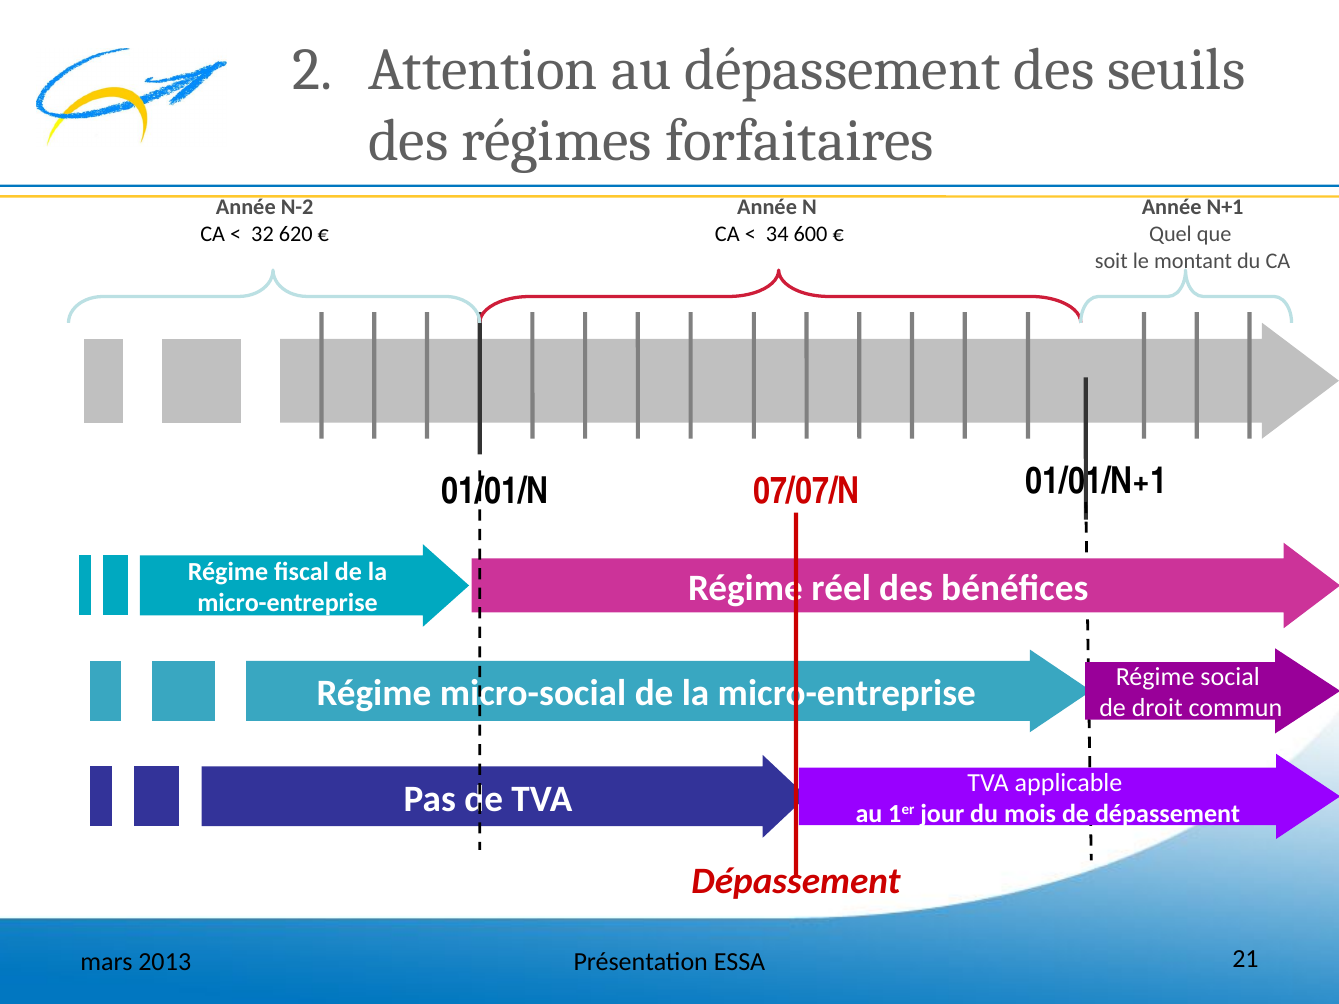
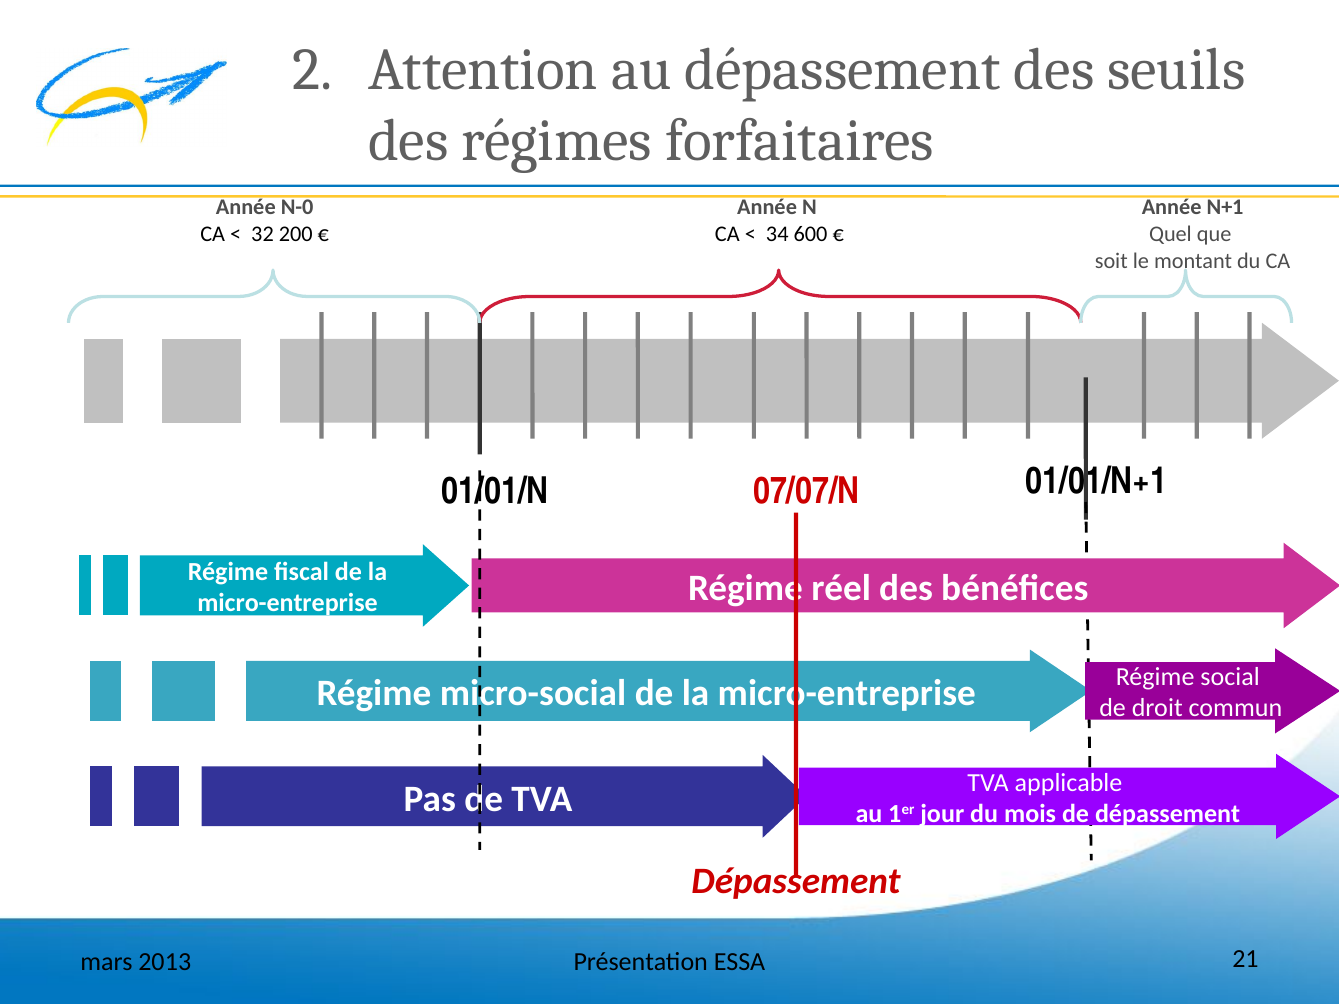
N-2: N-2 -> N-0 (297, 207)
620: 620 -> 200 (296, 234)
